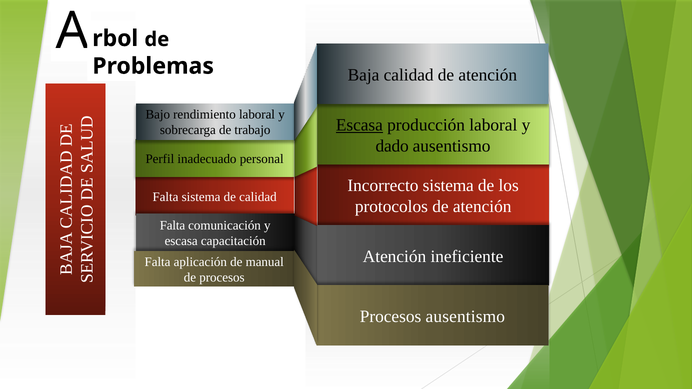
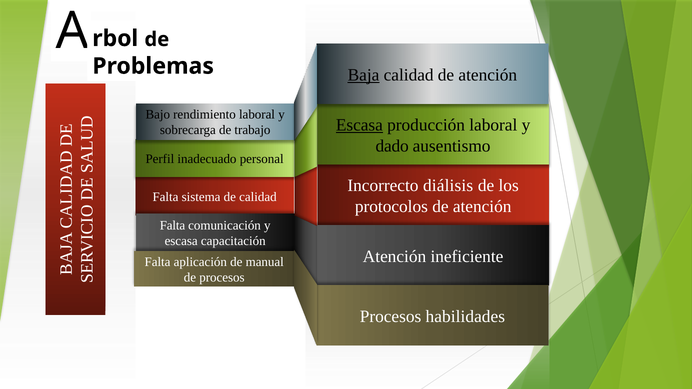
Baja underline: none -> present (364, 75)
Incorrecto sistema: sistema -> diálisis (448, 186)
Procesos ausentismo: ausentismo -> habilidades (465, 317)
